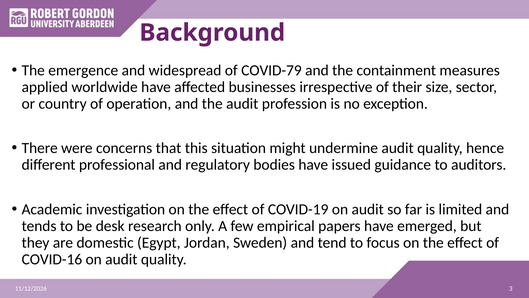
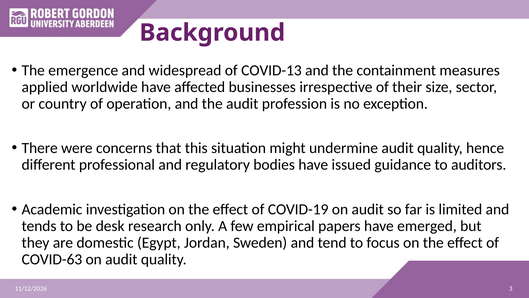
COVID-79: COVID-79 -> COVID-13 (271, 70)
COVID-16: COVID-16 -> COVID-63 (52, 259)
